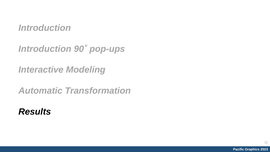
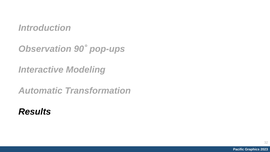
Introduction: Introduction -> Observation (45, 49)
